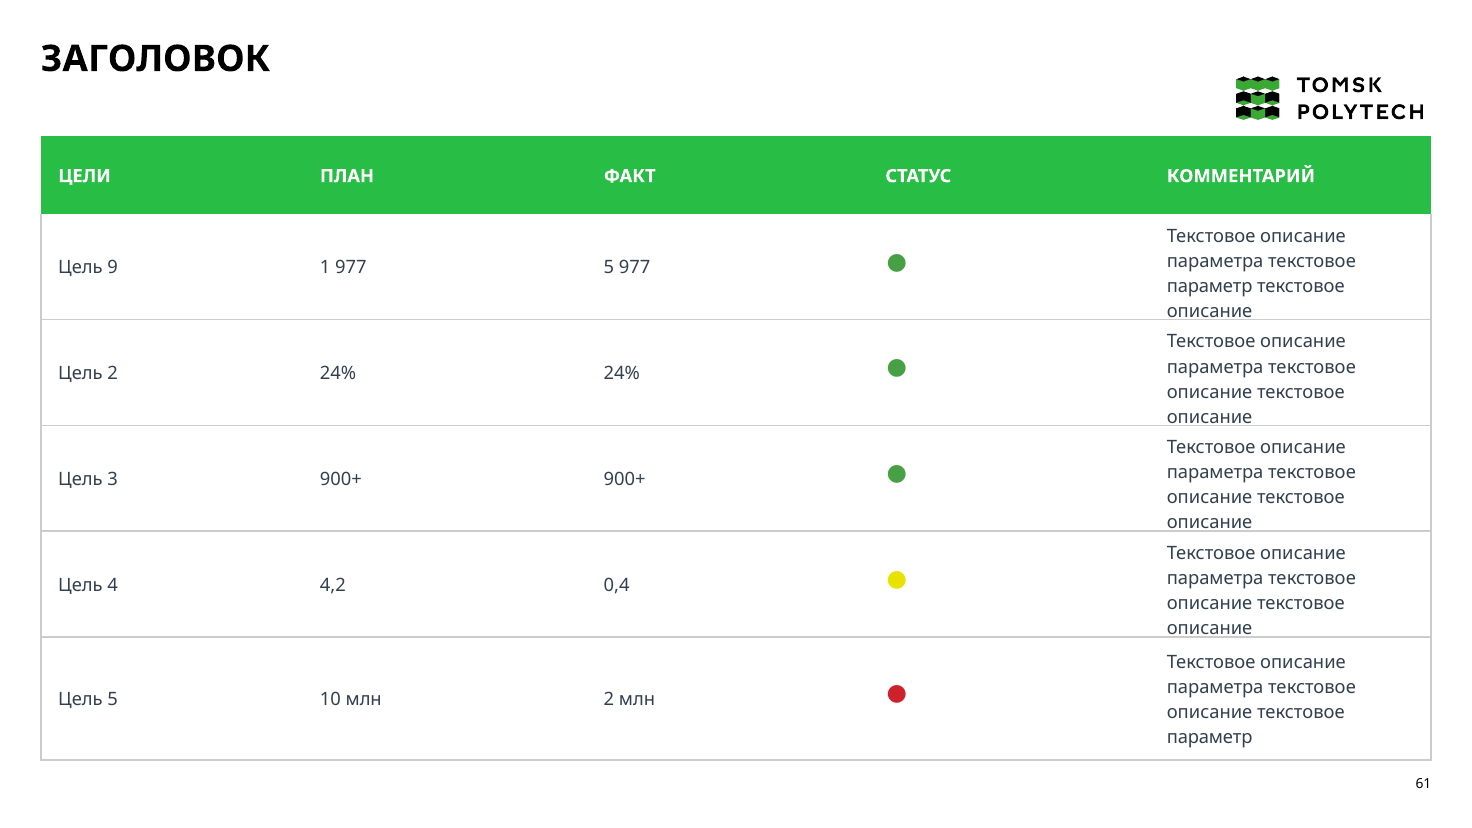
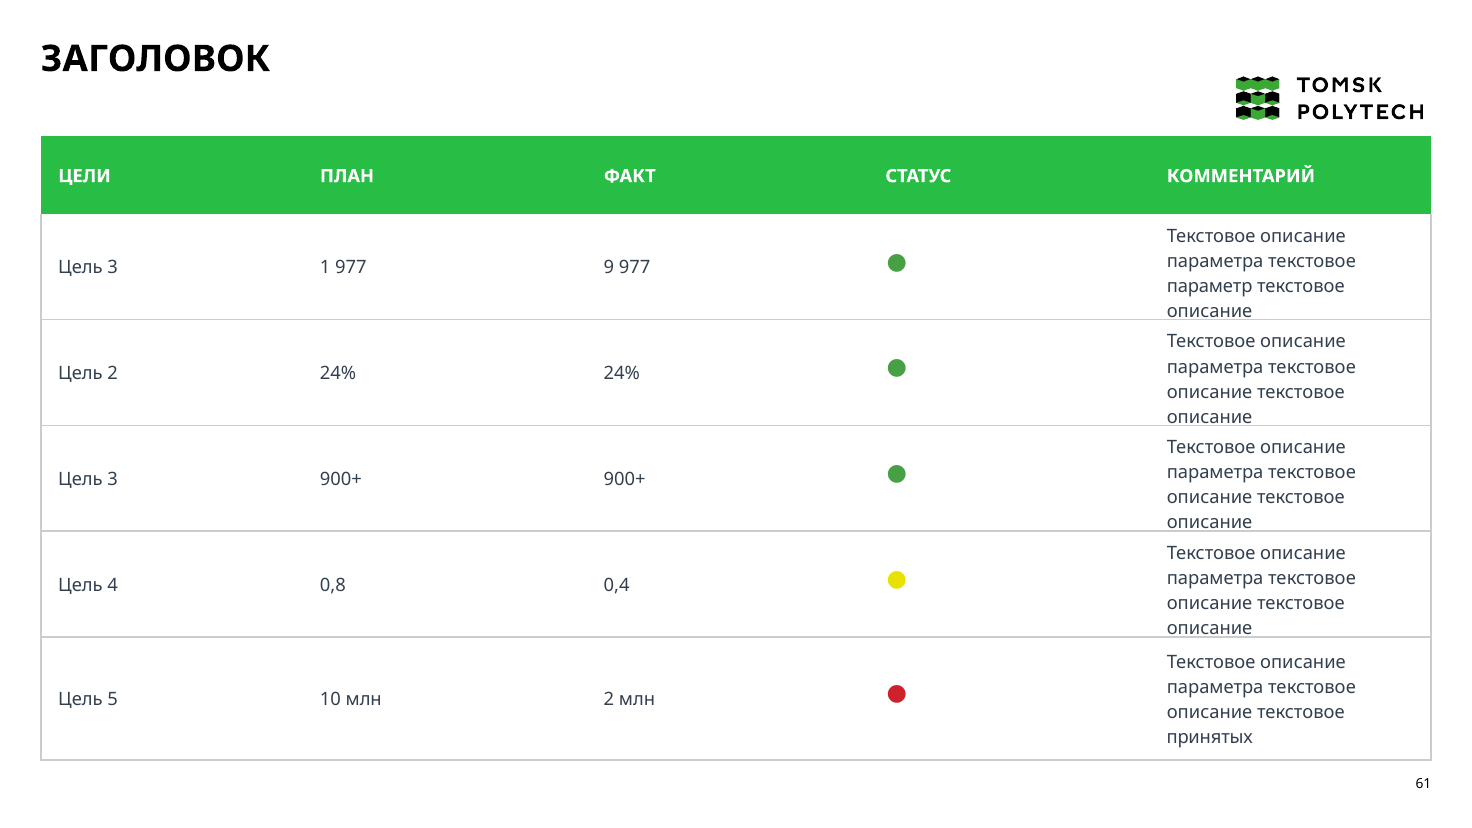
9: 9 -> 3 (113, 268)
977 5: 5 -> 9 (609, 268)
4,2: 4,2 -> 0,8 (333, 585)
параметр: параметр -> принятых (1210, 737)
